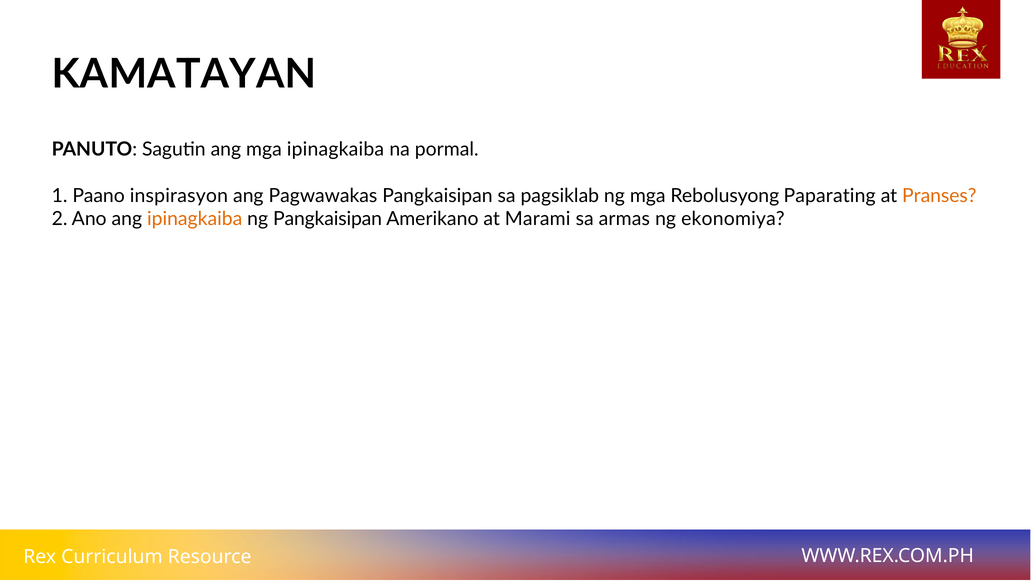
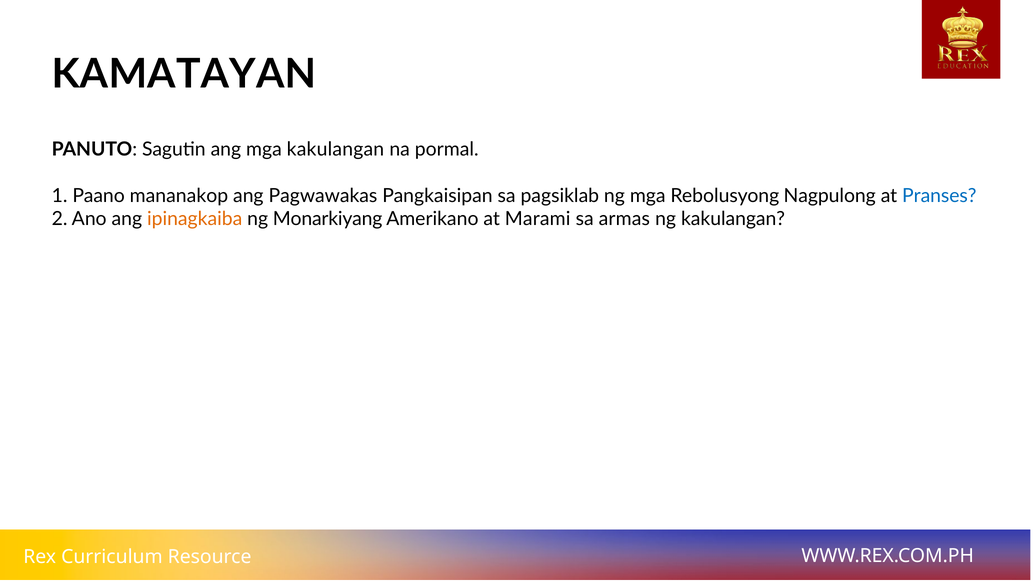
mga ipinagkaiba: ipinagkaiba -> kakulangan (335, 149)
inspirasyon: inspirasyon -> mananakop (179, 196)
Paparating: Paparating -> Nagpulong (830, 196)
Pranses colour: orange -> blue (939, 196)
ng Pangkaisipan: Pangkaisipan -> Monarkiyang (328, 219)
ng ekonomiya: ekonomiya -> kakulangan (733, 219)
